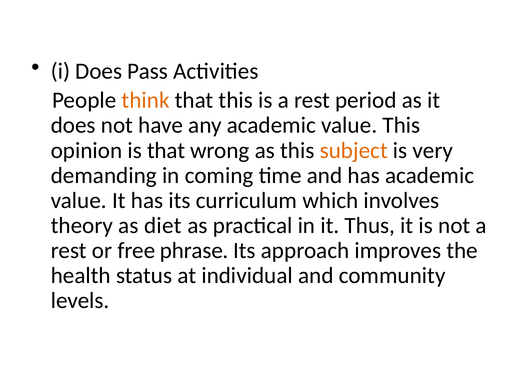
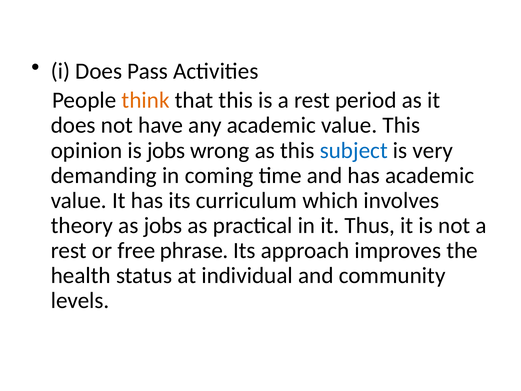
is that: that -> jobs (166, 150)
subject colour: orange -> blue (354, 150)
as diet: diet -> jobs (163, 225)
